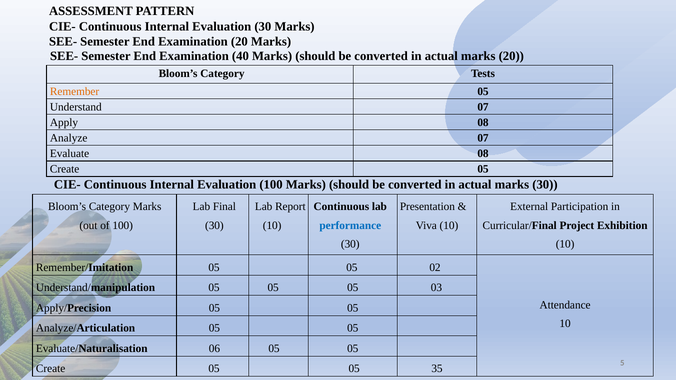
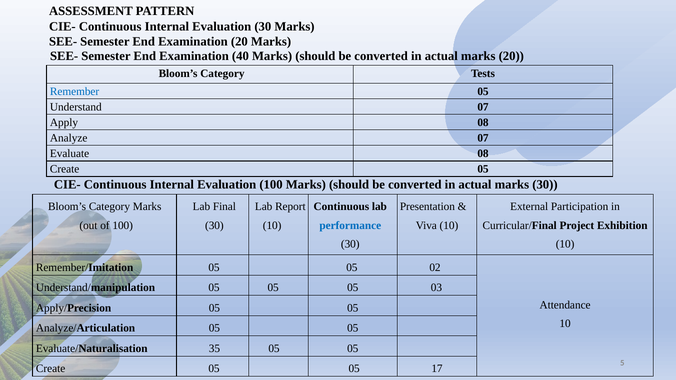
Remember colour: orange -> blue (75, 92)
06: 06 -> 35 (214, 349)
35: 35 -> 17 (437, 369)
